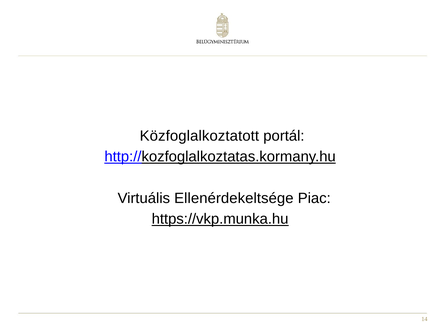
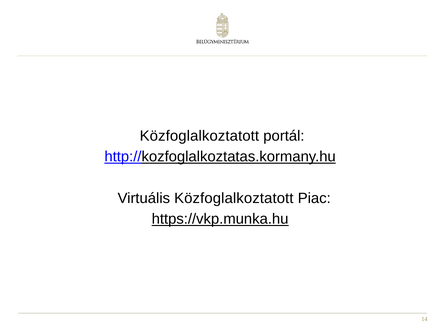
Virtuális Ellenérdekeltsége: Ellenérdekeltsége -> Közfoglalkoztatott (234, 198)
